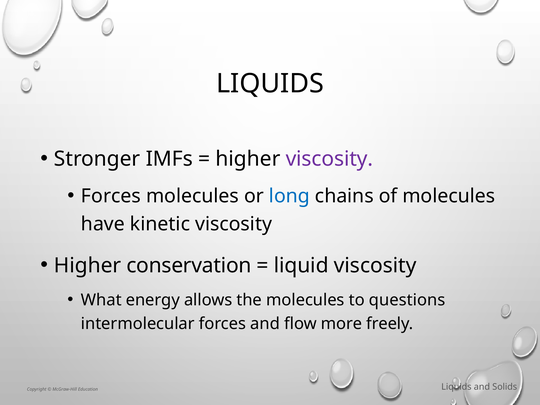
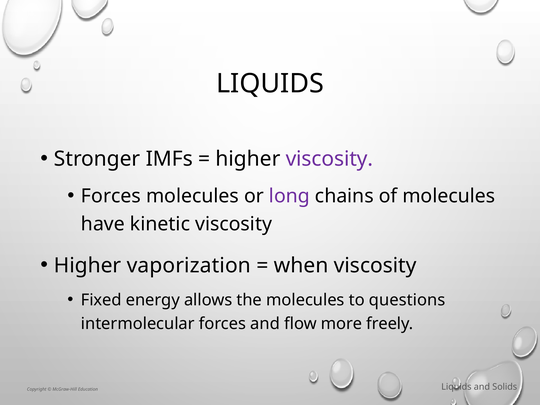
long colour: blue -> purple (289, 196)
conservation: conservation -> vaporization (189, 266)
liquid: liquid -> when (301, 266)
What: What -> Fixed (101, 300)
